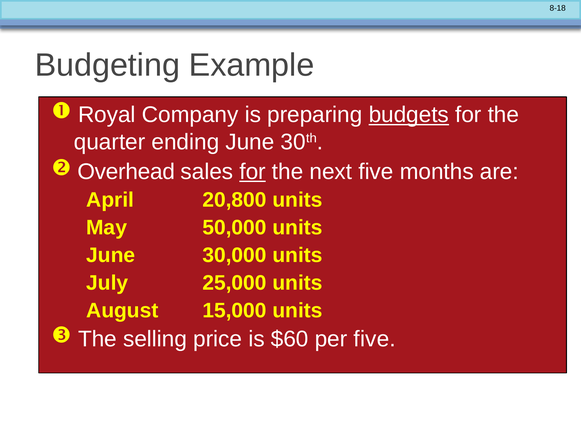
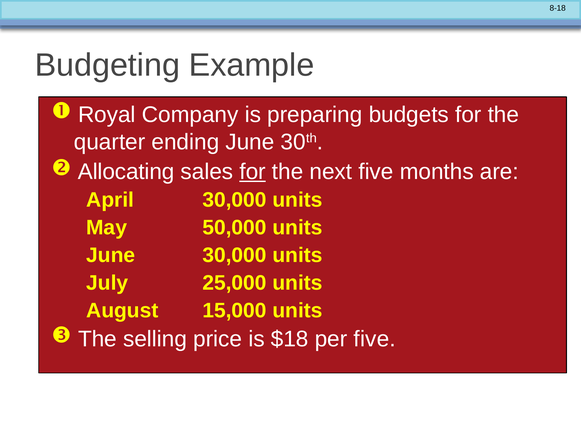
budgets underline: present -> none (409, 115)
Overhead: Overhead -> Allocating (126, 171)
20,800: 20,800 -> 30,000 (235, 200)
$60: $60 -> $18 (290, 339)
